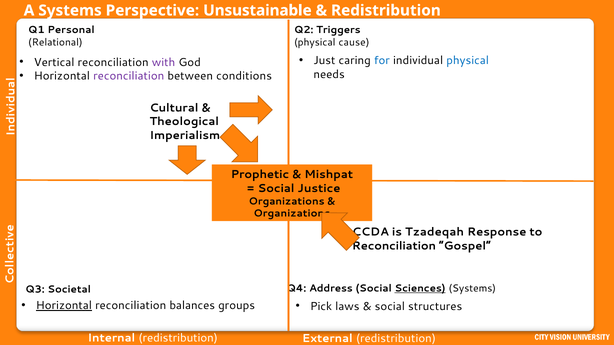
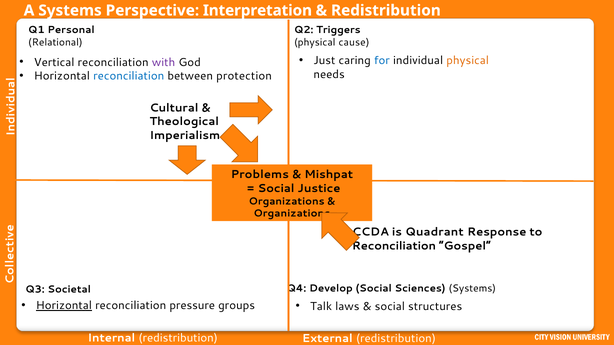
Unsustainable: Unsustainable -> Interpretation (257, 10)
physical colour: blue -> orange (468, 61)
reconciliation colour: purple -> blue (129, 76)
conditions: conditions -> protection (244, 76)
Prophetic: Prophetic -> Problems (260, 175)
Tzadeqah: Tzadeqah -> Quadrant (434, 232)
Address: Address -> Develop (331, 289)
Sciences underline: present -> none (420, 289)
balances: balances -> pressure (192, 306)
Pick: Pick -> Talk (321, 307)
